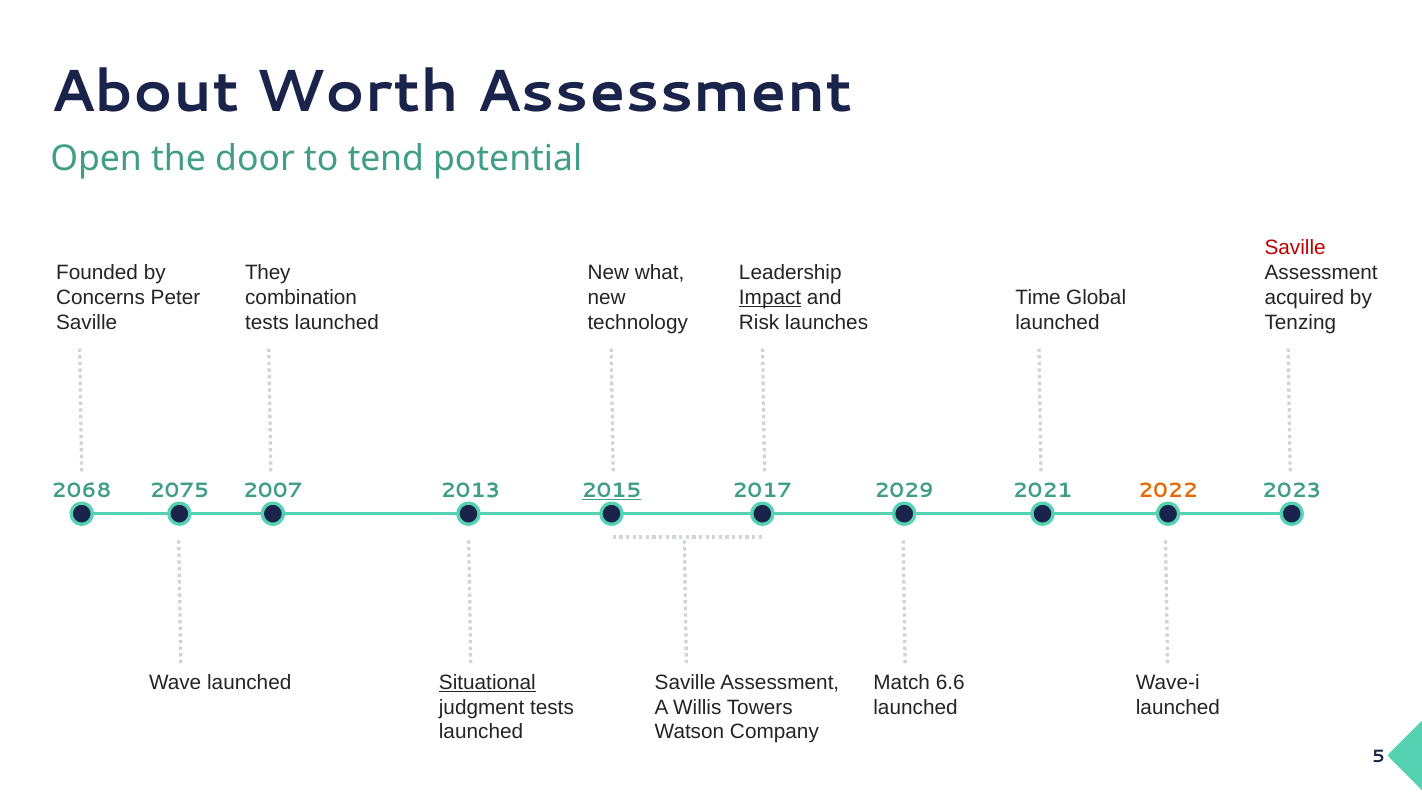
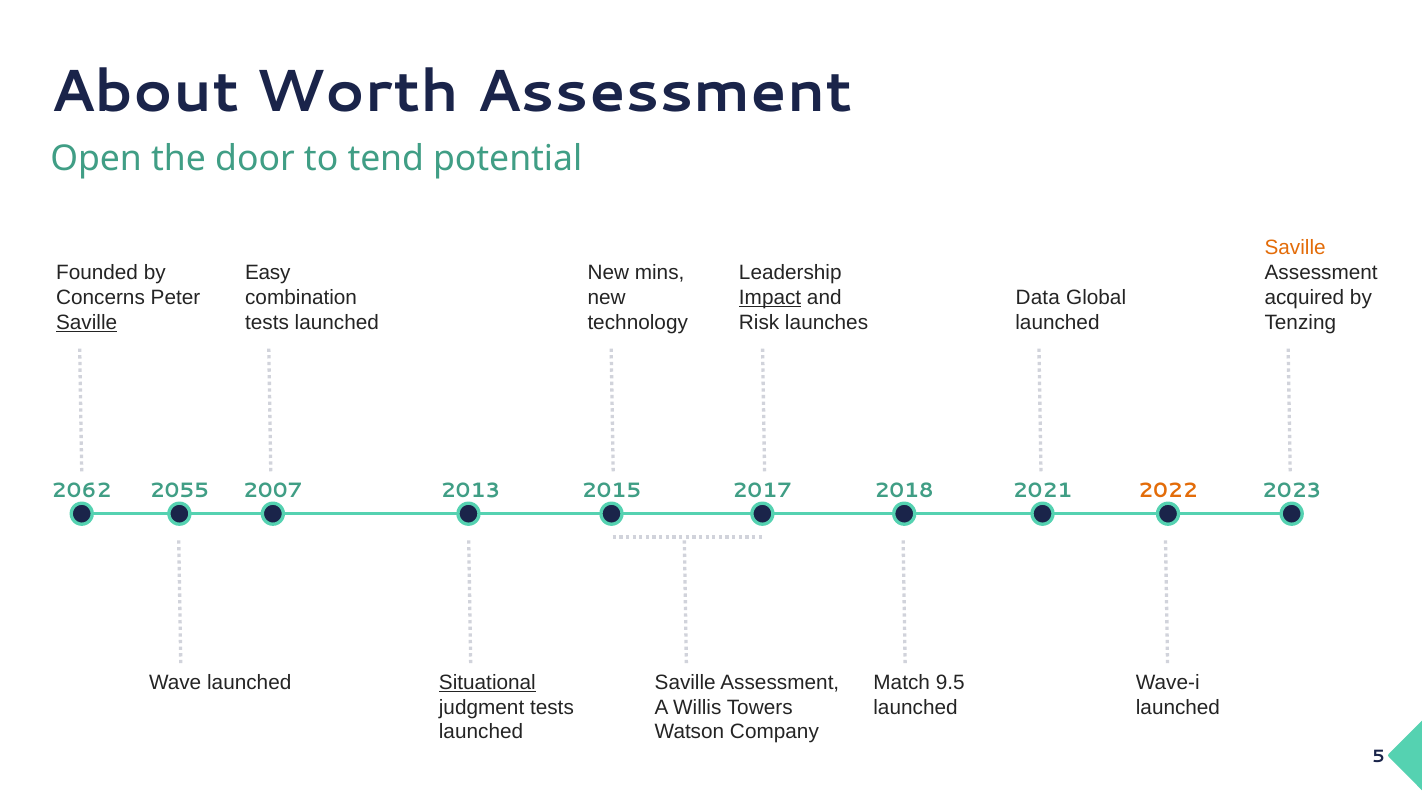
Saville colour: red -> orange (1295, 247)
They: They -> Easy (268, 273)
what: what -> mins (660, 273)
Time: Time -> Data (1038, 298)
Saville underline: none -> present (87, 323)
2068: 2068 -> 2062 (82, 490)
2075: 2075 -> 2055 (179, 490)
2015 underline: present -> none (611, 490)
2029: 2029 -> 2018 (904, 490)
6.6: 6.6 -> 9.5 (950, 682)
